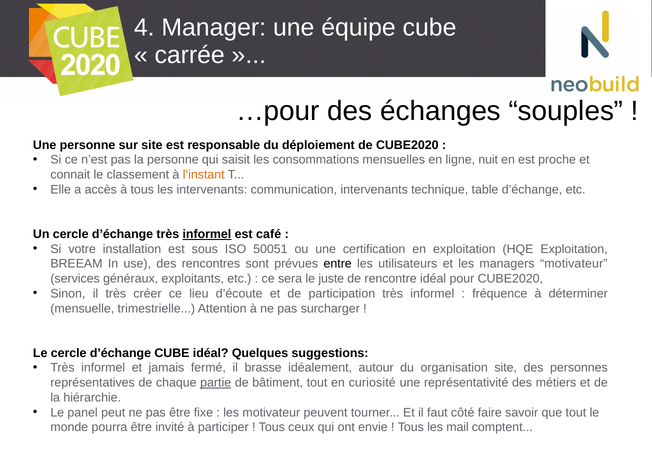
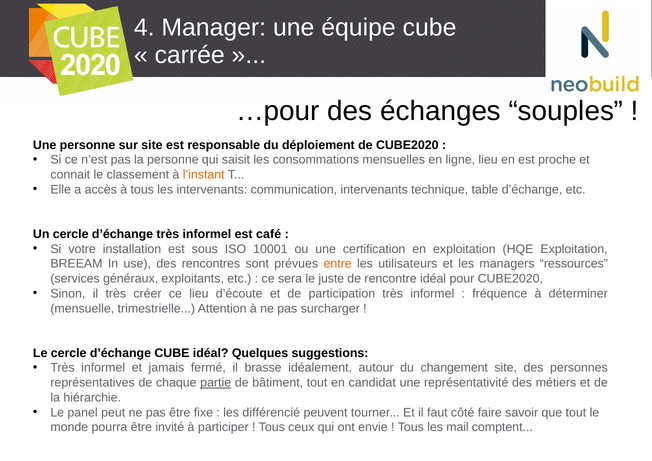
ligne nuit: nuit -> lieu (488, 160)
informel underline: present -> none (207, 234)
50051: 50051 -> 10001 (270, 249)
entre colour: black -> orange (338, 264)
managers motivateur: motivateur -> ressources (574, 264)
organisation: organisation -> changement (454, 368)
curiosité: curiosité -> candidat (372, 383)
les motivateur: motivateur -> différencié (271, 412)
